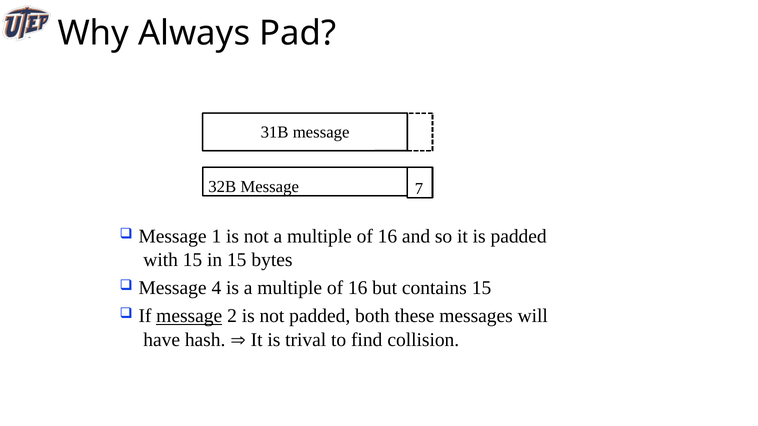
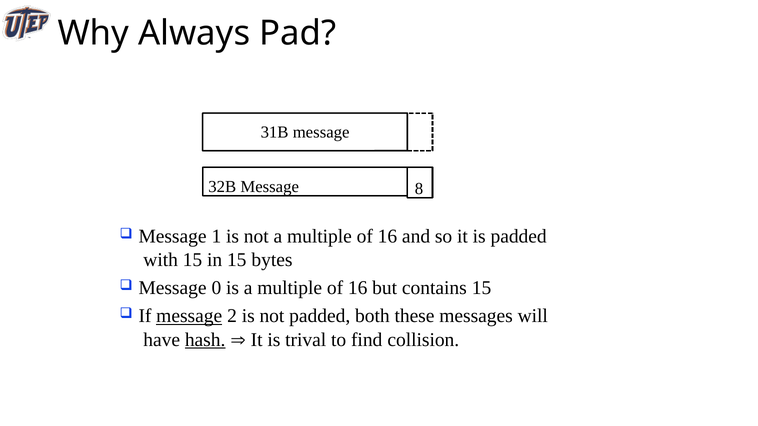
7: 7 -> 8 (419, 189)
4: 4 -> 0 (216, 288)
hash underline: none -> present (205, 340)
